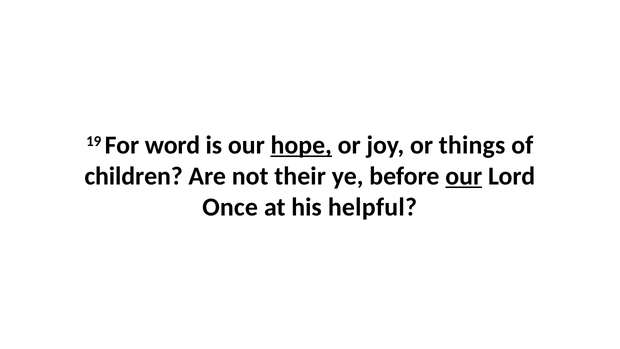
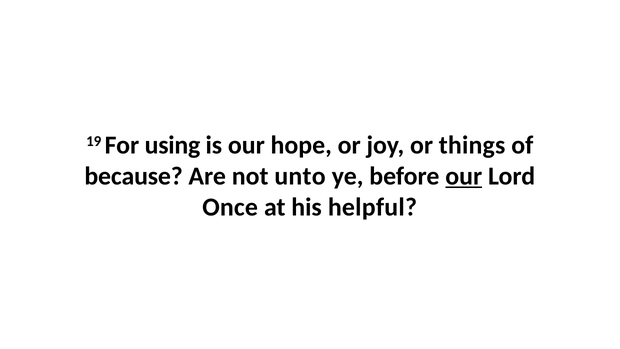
word: word -> using (172, 145)
hope underline: present -> none (301, 145)
children: children -> because (134, 176)
their: their -> unto (300, 176)
